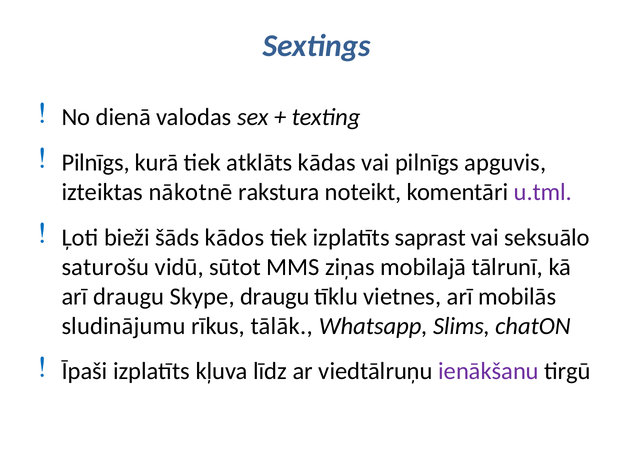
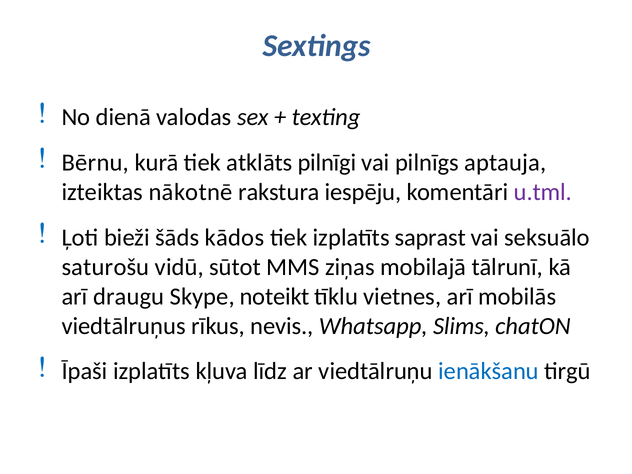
Pilnīgs: Pilnīgs -> Bērnu (95, 163)
kādas: kādas -> pilnīgi (327, 163)
apguvis: apguvis -> aptauja (505, 163)
noteikt: noteikt -> iespēju (363, 192)
Skype draugu: draugu -> noteikt (275, 296)
sludinājumu: sludinājumu -> viedtālruņus (124, 326)
tālāk: tālāk -> nevis (282, 326)
ienākšanu colour: purple -> blue (489, 371)
